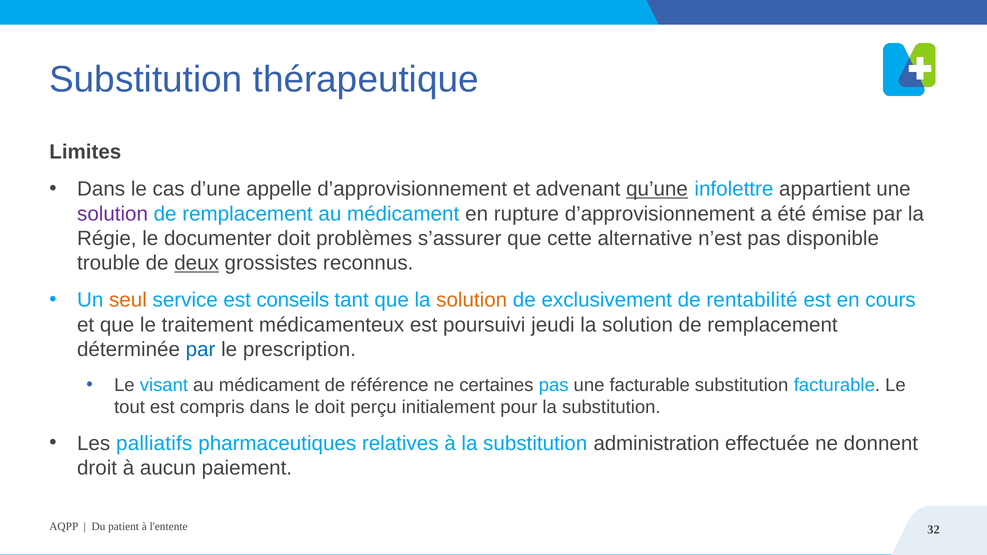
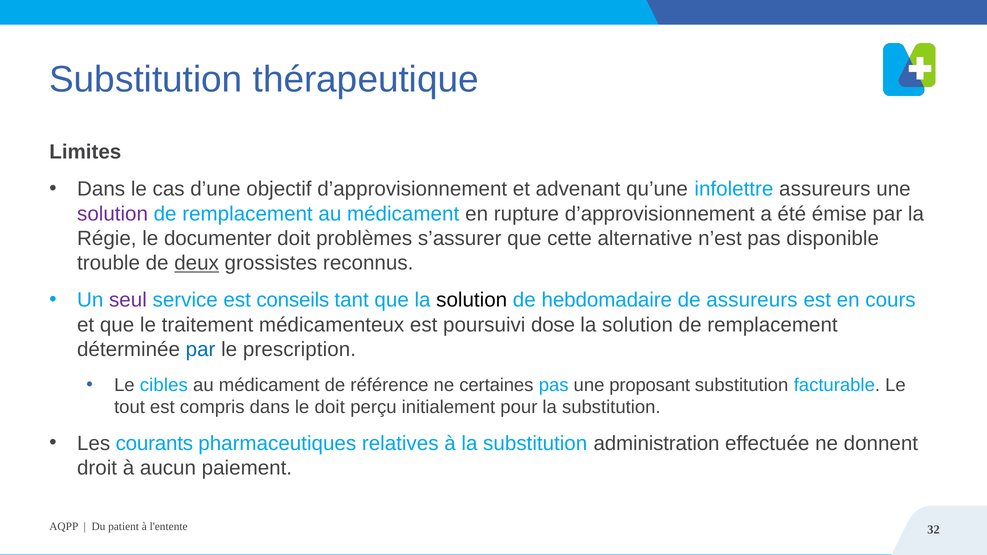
appelle: appelle -> objectif (279, 189)
qu’une underline: present -> none (657, 189)
infolettre appartient: appartient -> assureurs (825, 189)
seul colour: orange -> purple (128, 300)
solution colour: orange -> black (472, 300)
exclusivement: exclusivement -> hebdomadaire (607, 300)
de rentabilité: rentabilité -> assureurs (752, 300)
jeudi: jeudi -> dose (553, 325)
visant: visant -> cibles (164, 385)
une facturable: facturable -> proposant (650, 385)
palliatifs: palliatifs -> courants (154, 443)
